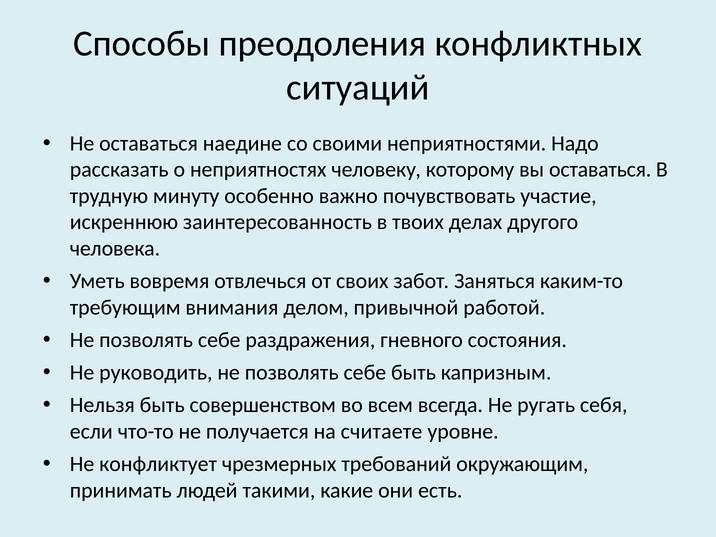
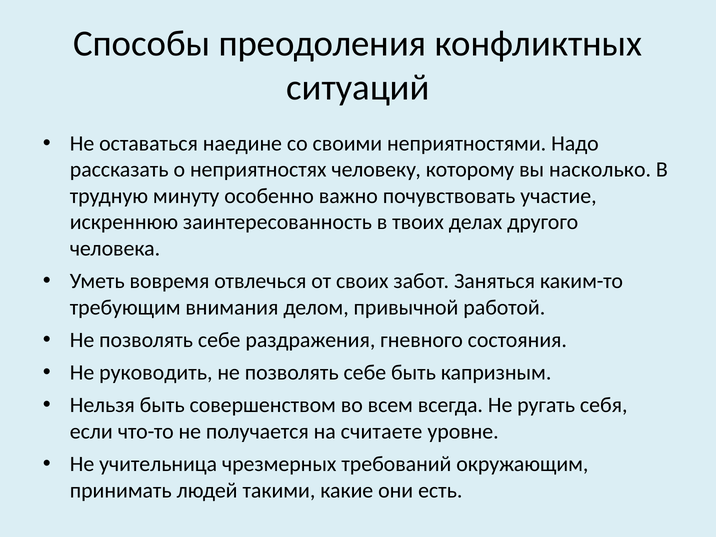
вы оставаться: оставаться -> насколько (600, 170)
конфликтует: конфликтует -> учительница (158, 464)
